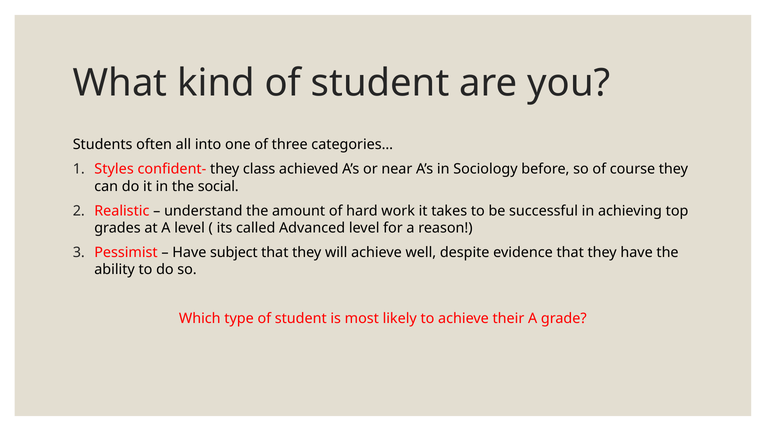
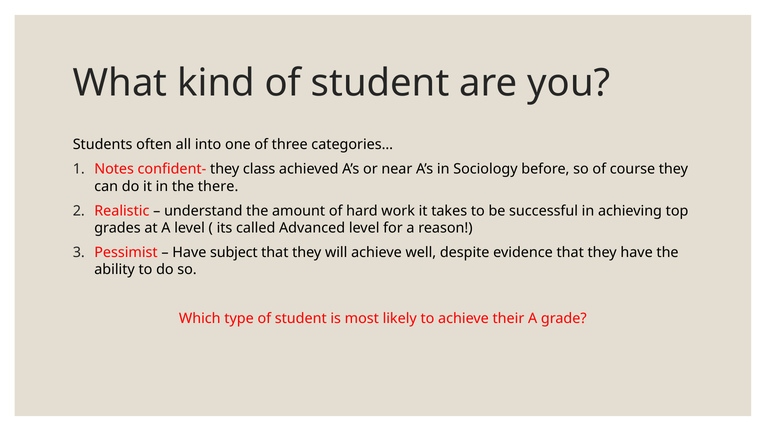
Styles: Styles -> Notes (114, 169)
social: social -> there (218, 186)
